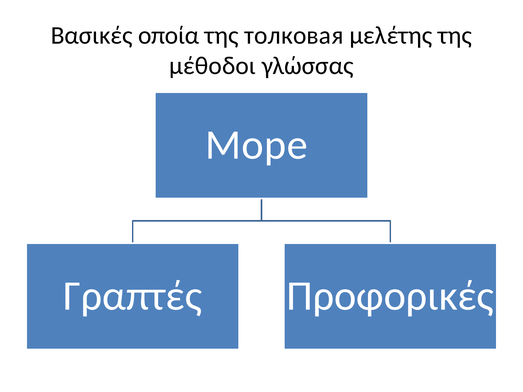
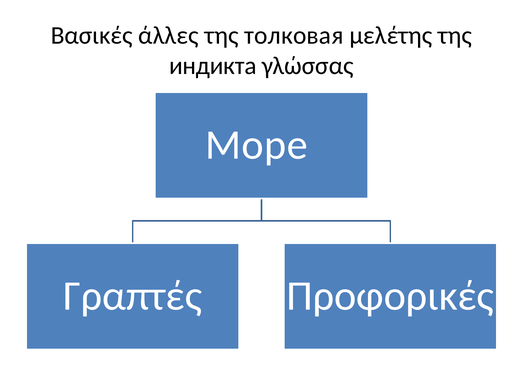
οποία: οποία -> άλλες (168, 35)
μέθοδοι: μέθοδοι -> индикта (213, 66)
